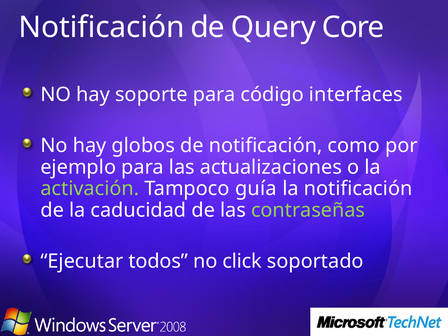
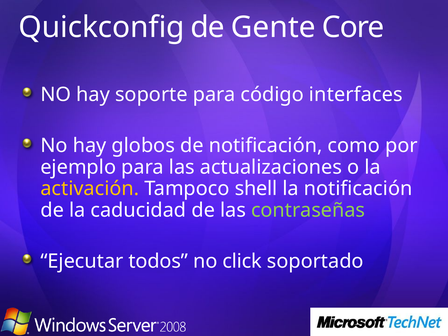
Notificación: Notificación -> Quickconfig (102, 27)
Query: Query -> Gente (273, 27)
activación colour: light green -> yellow (90, 189)
guía: guía -> shell (256, 189)
